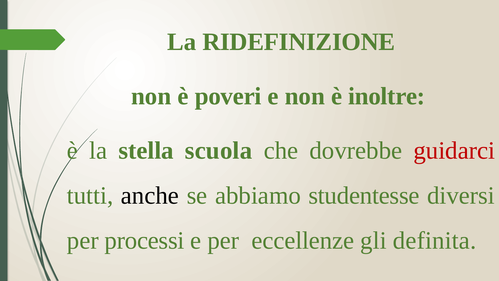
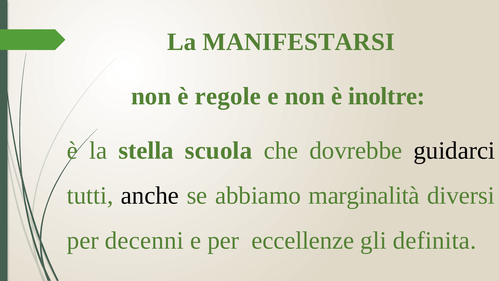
RIDEFINIZIONE: RIDEFINIZIONE -> MANIFESTARSI (299, 42)
poveri: poveri -> regole (228, 96)
guidarci colour: red -> black (454, 150)
studentesse: studentesse -> marginalità (364, 195)
processi: processi -> decenni (144, 240)
